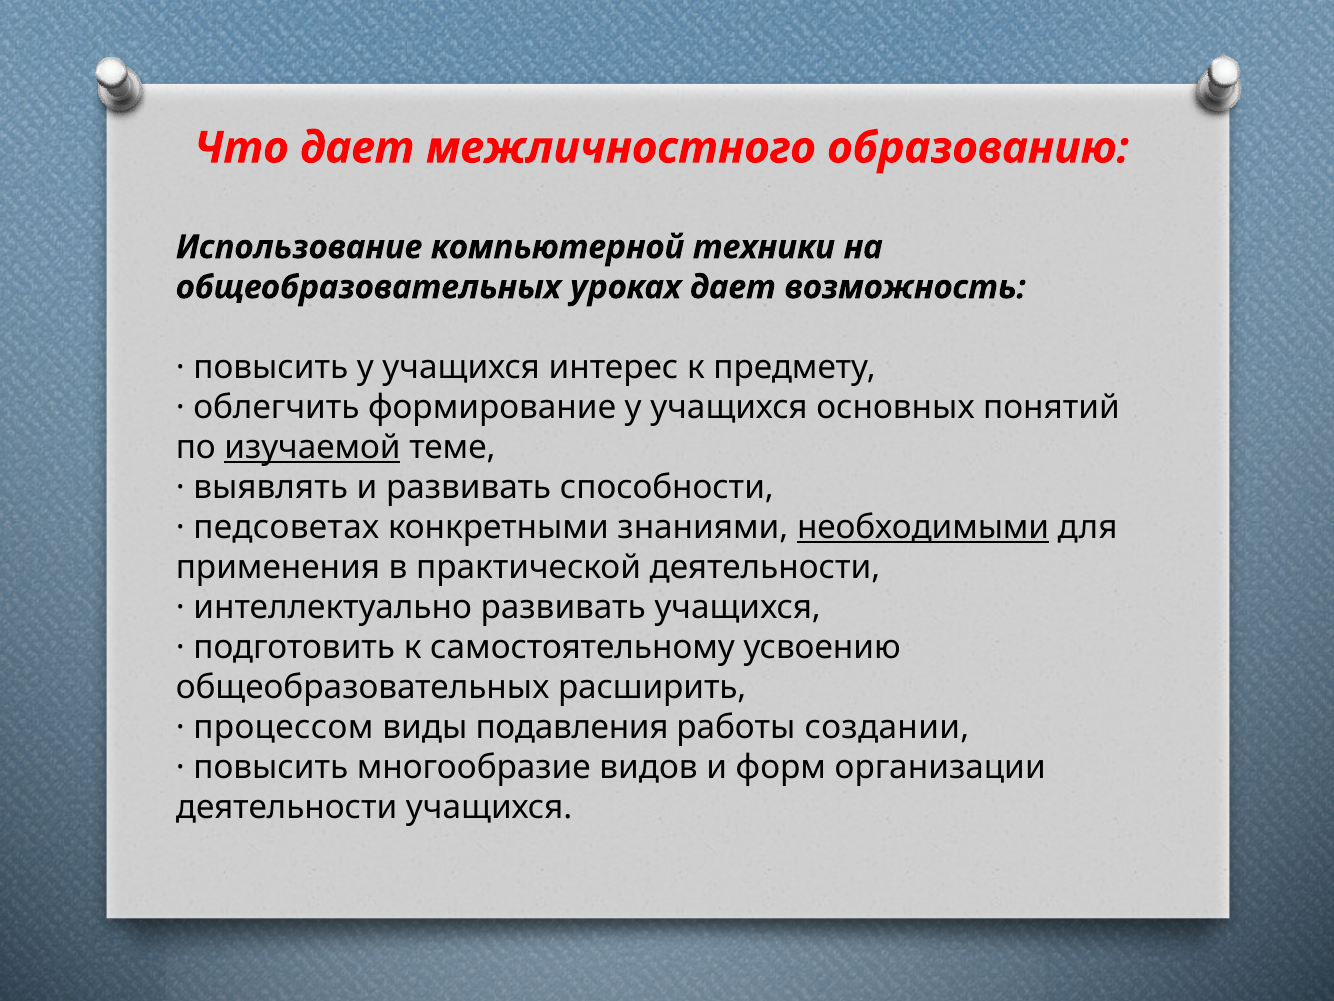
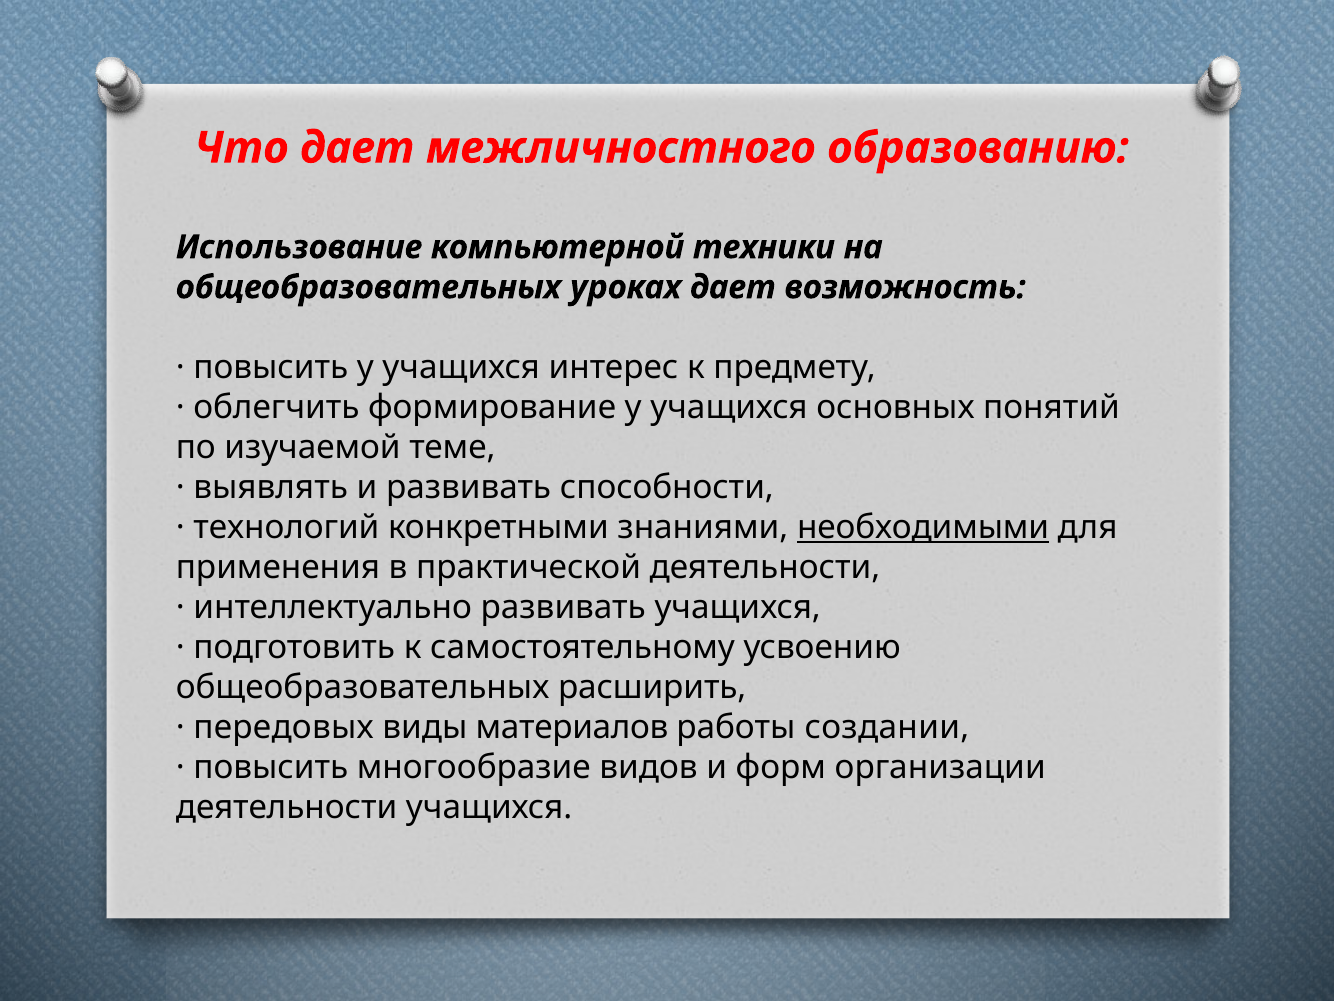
изучаемой underline: present -> none (313, 447)
педсоветах: педсоветах -> технологий (286, 527)
процессом: процессом -> передовых (283, 727)
подавления: подавления -> материалов (572, 727)
